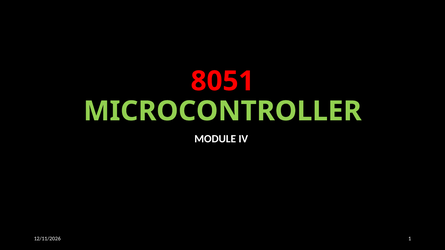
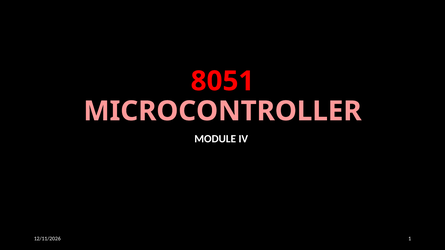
MICROCONTROLLER colour: light green -> pink (222, 111)
